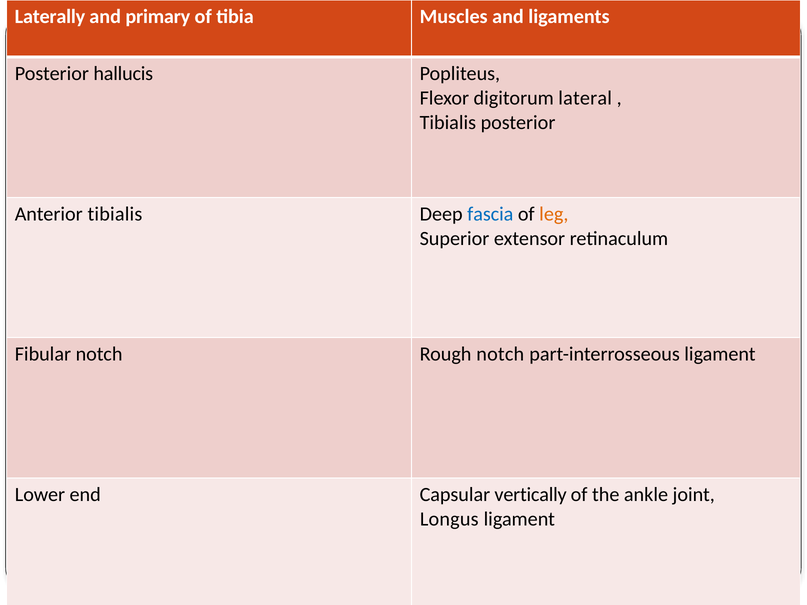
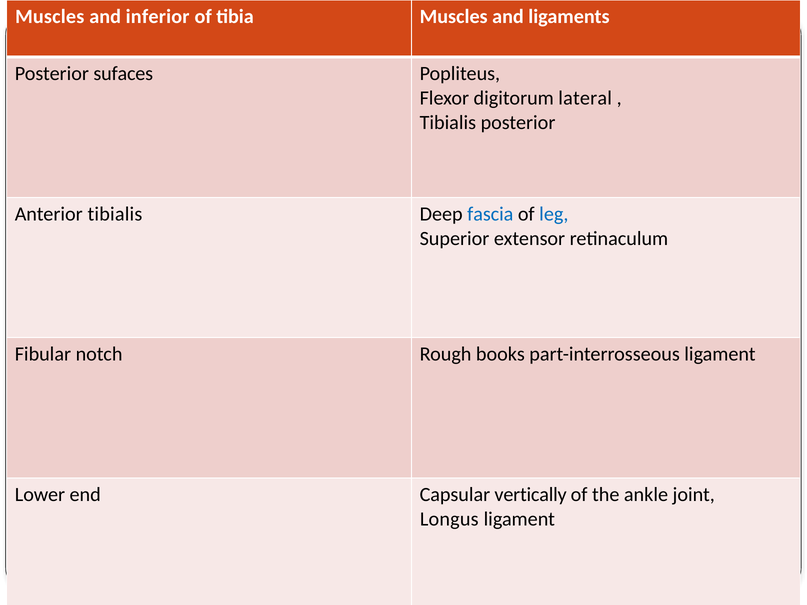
Laterally: Laterally -> Muscles (50, 17)
primary: primary -> inferior (158, 17)
hallucis: hallucis -> sufaces (123, 74)
leg colour: orange -> blue (554, 214)
Rough notch: notch -> books (500, 354)
